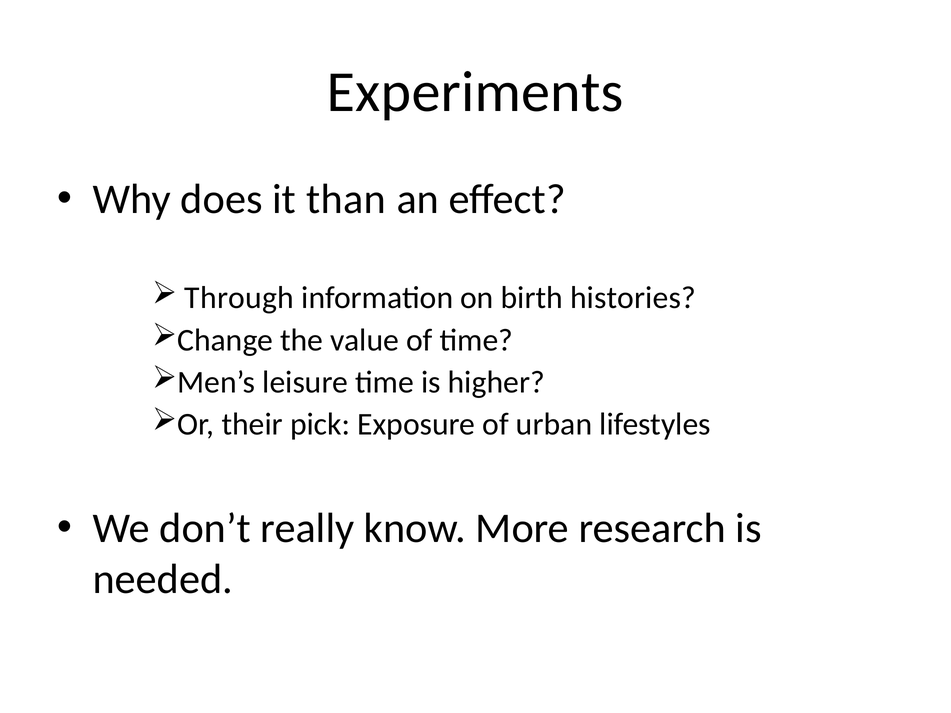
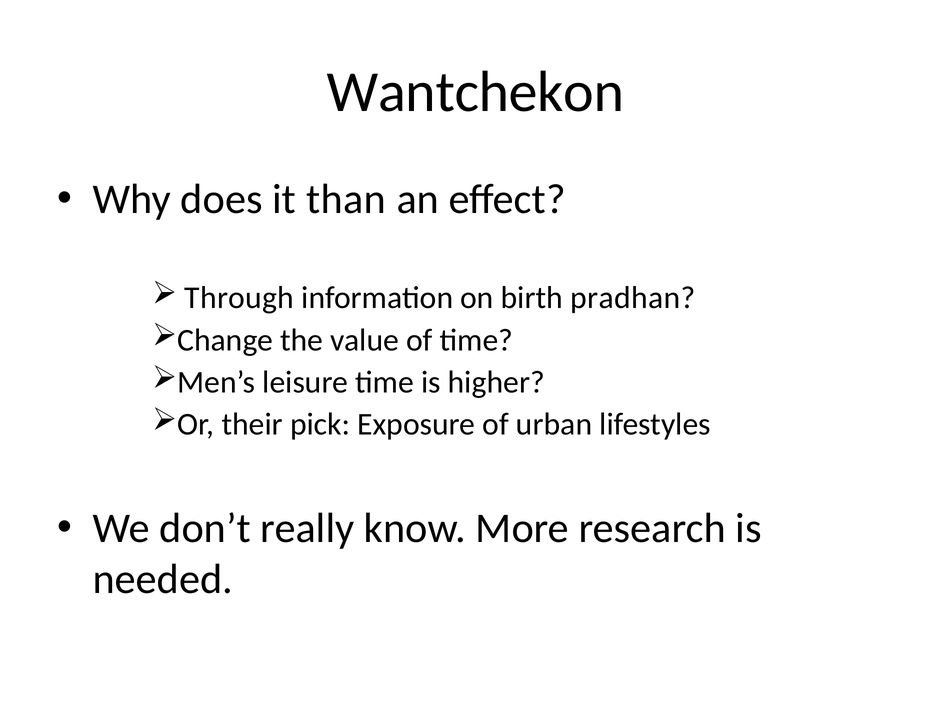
Experiments: Experiments -> Wantchekon (475, 92)
histories: histories -> pradhan (633, 298)
